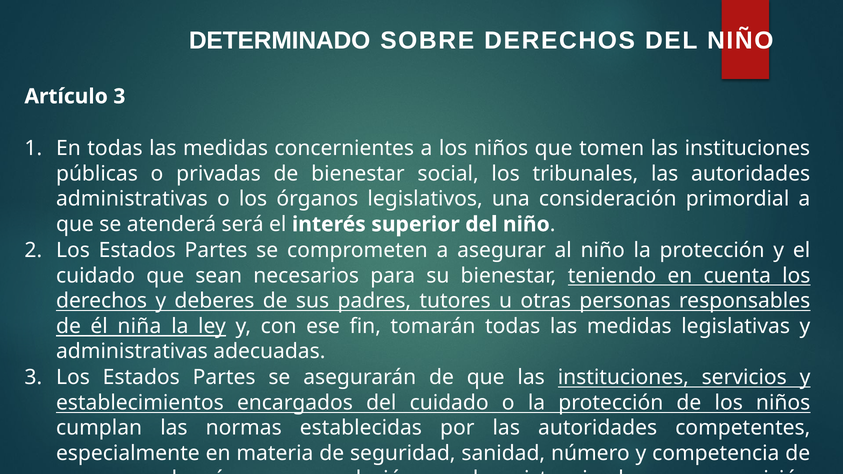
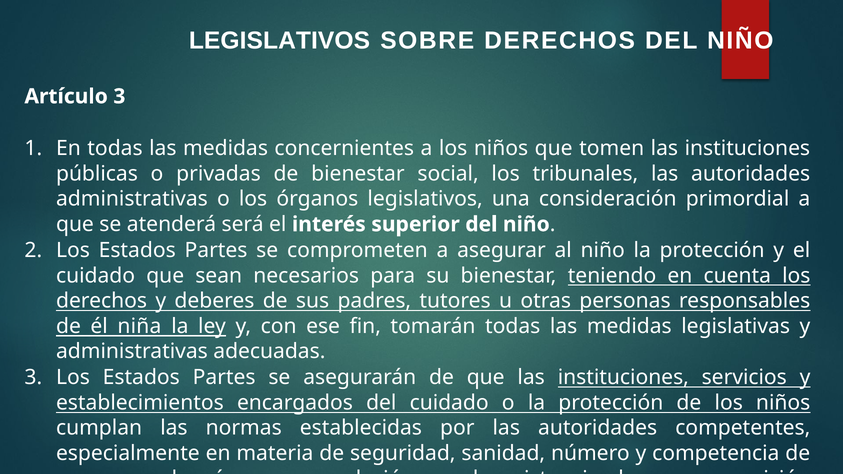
DETERMINADO: DETERMINADO -> LEGISLATIVOS (279, 40)
